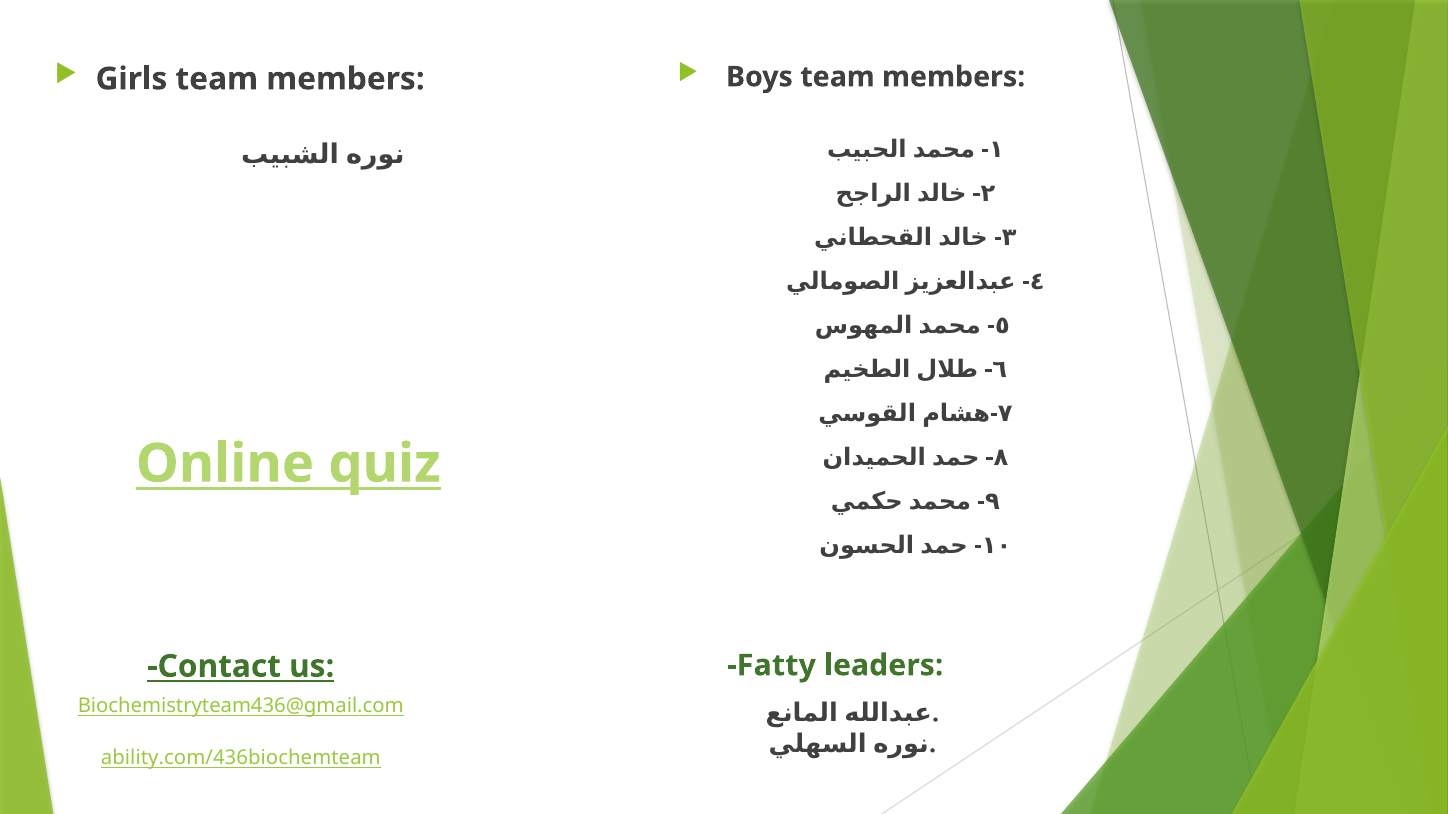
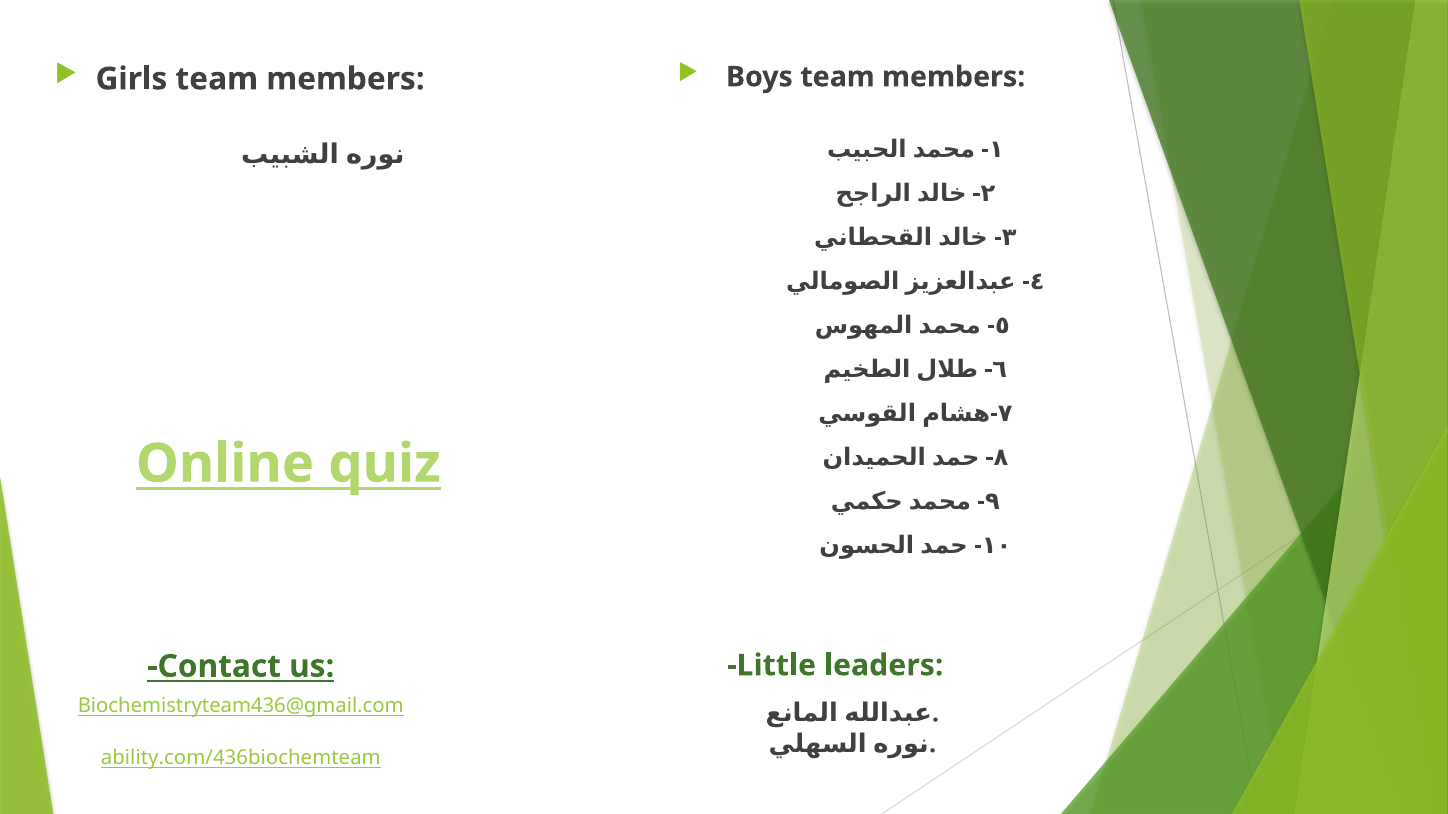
Fatty: Fatty -> Little (771, 666)
